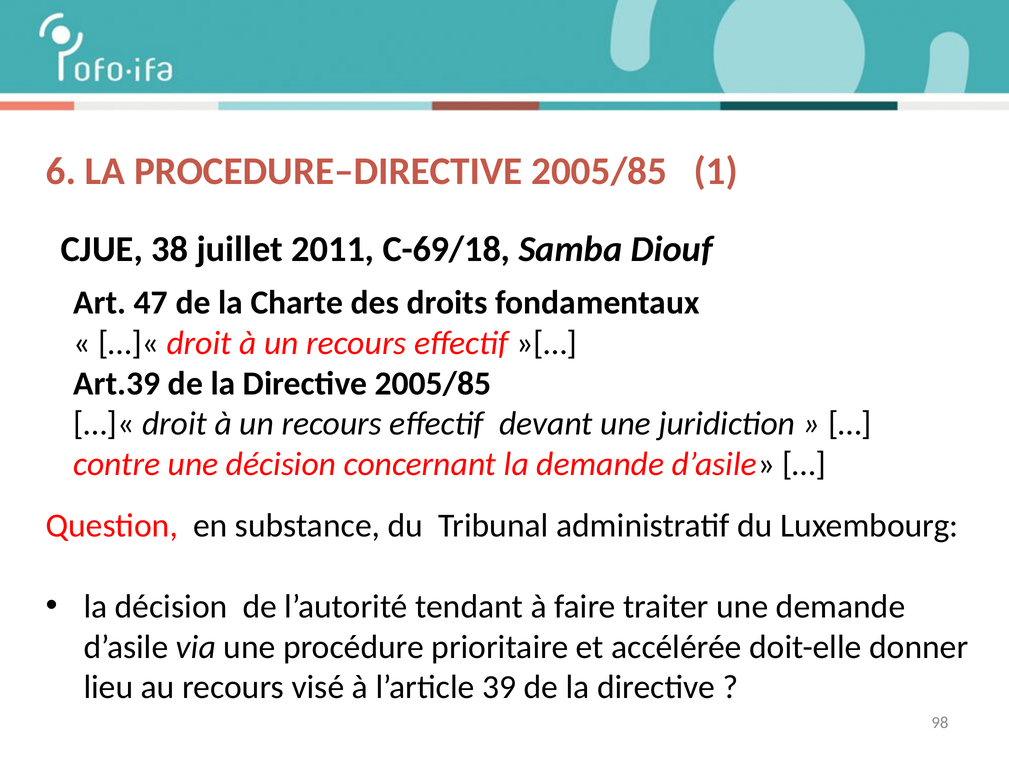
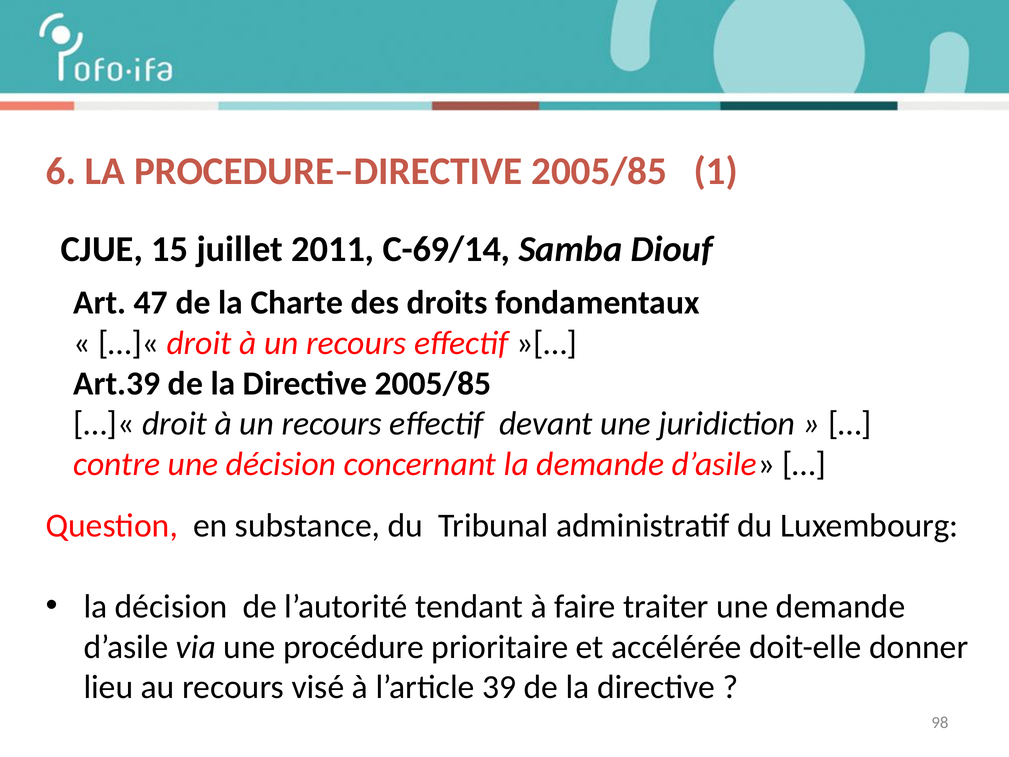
38: 38 -> 15 (170, 249)
C-69/18: C-69/18 -> C-69/14 (446, 249)
